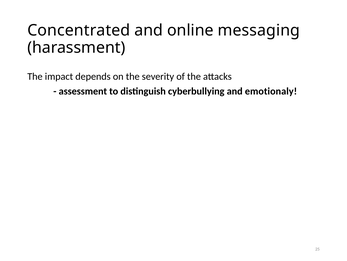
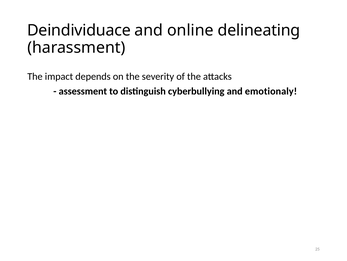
Concentrated: Concentrated -> Deindividuace (79, 30)
messaging: messaging -> delineating (259, 30)
